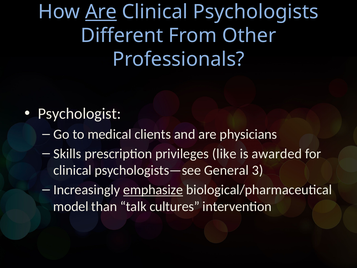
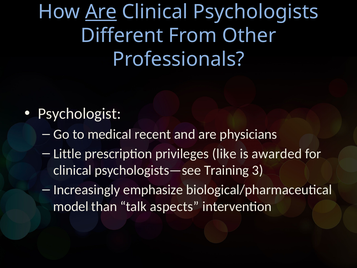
clients: clients -> recent (153, 134)
Skills: Skills -> Little (67, 154)
General: General -> Training (227, 170)
emphasize underline: present -> none (153, 190)
cultures: cultures -> aspects (174, 206)
